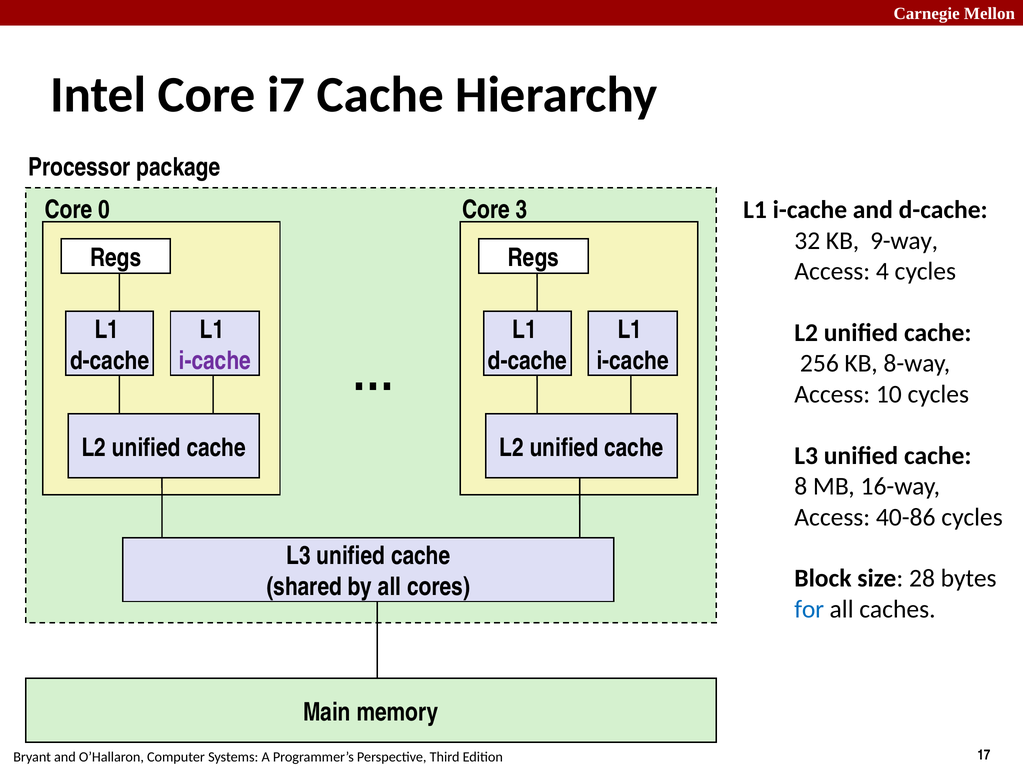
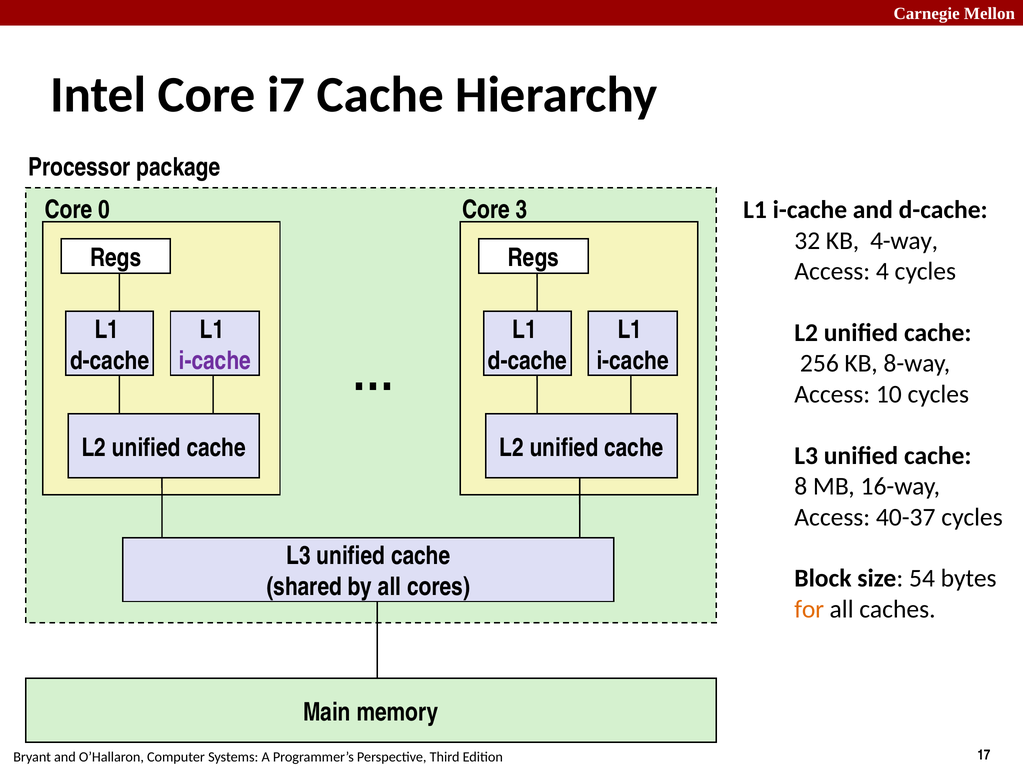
9-way: 9-way -> 4-way (904, 240)
40-86: 40-86 -> 40-37 (906, 517)
28: 28 -> 54 (922, 578)
for colour: blue -> orange (809, 609)
